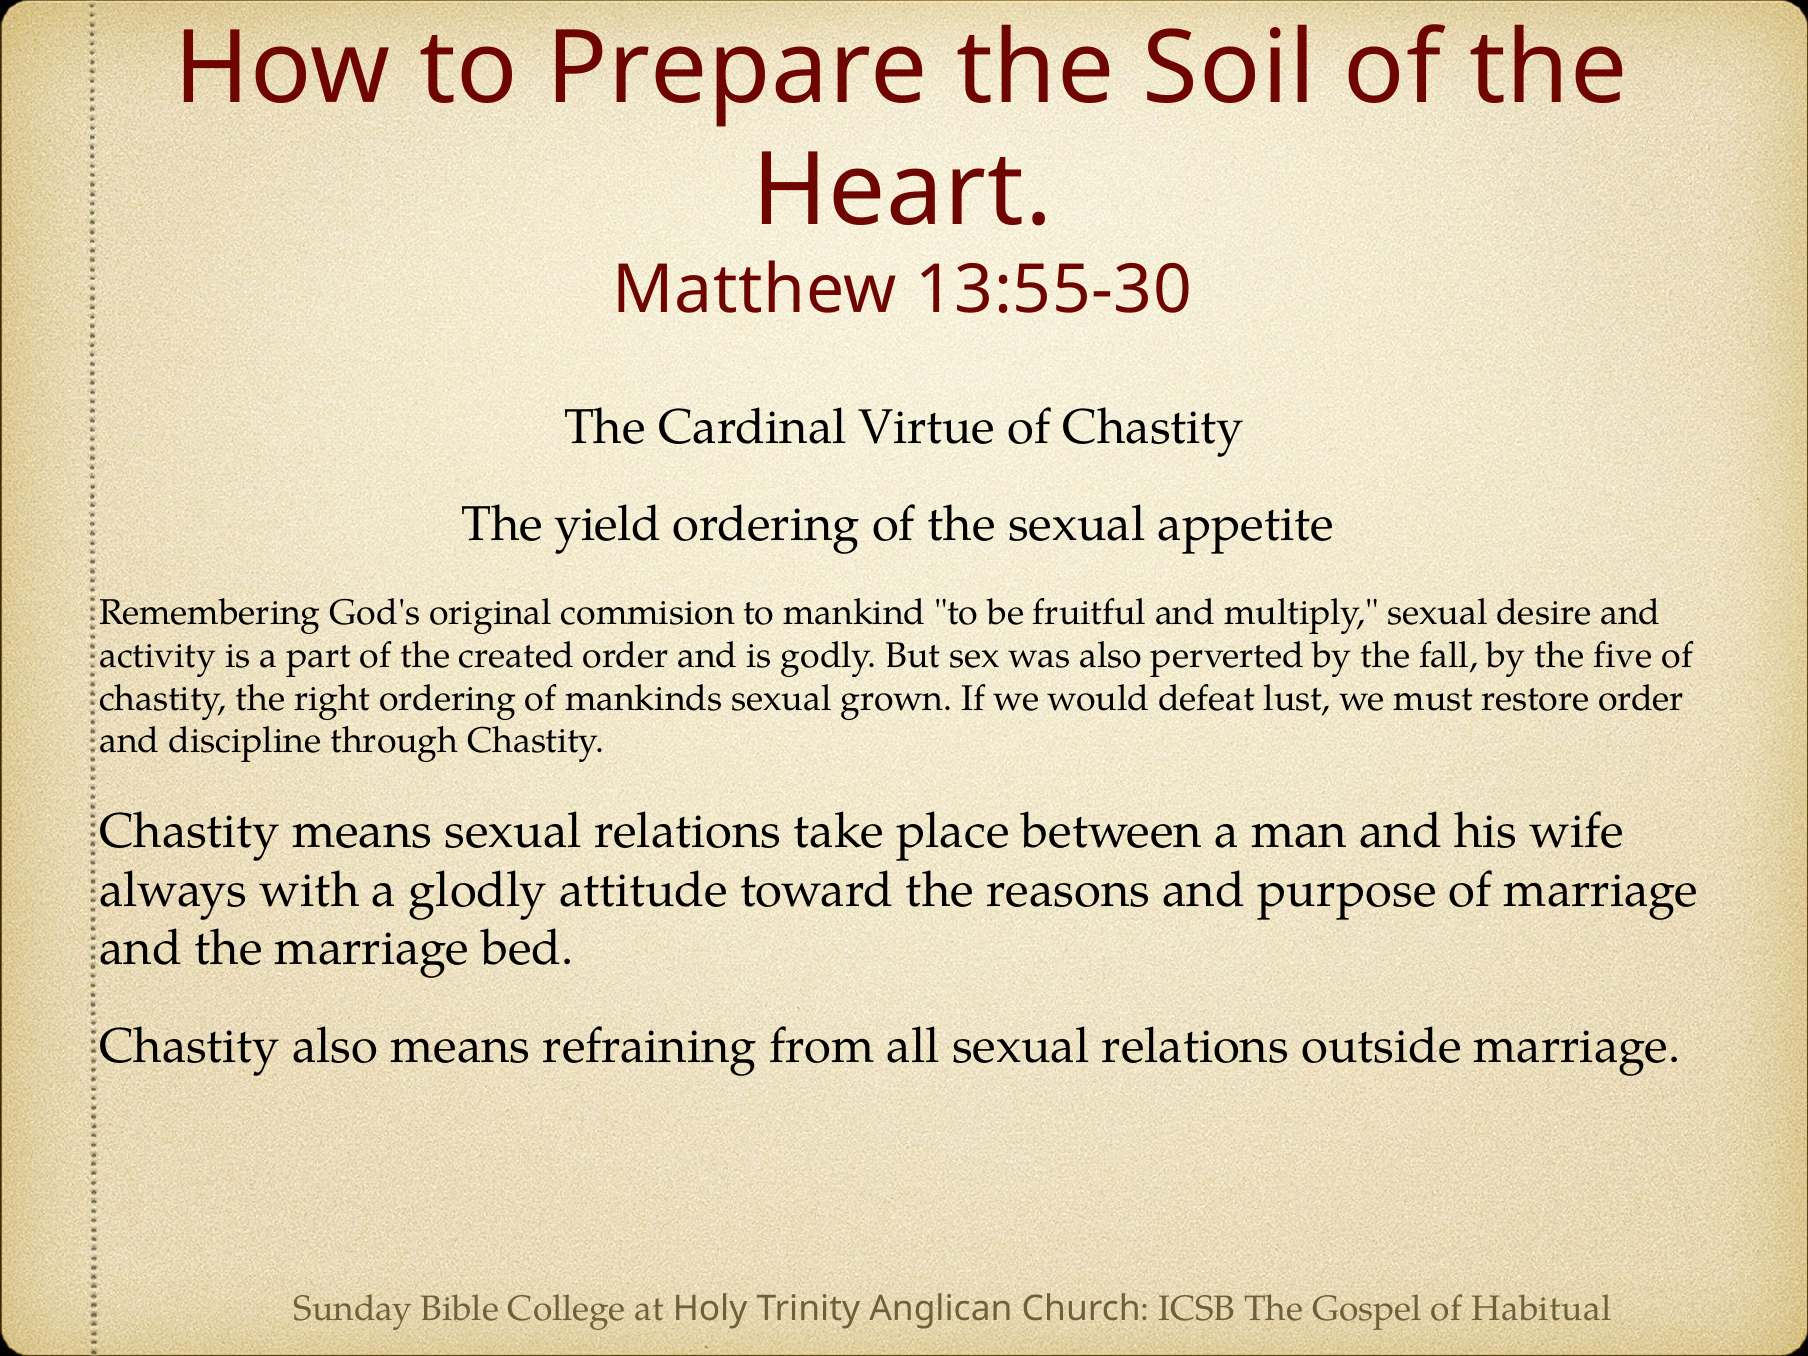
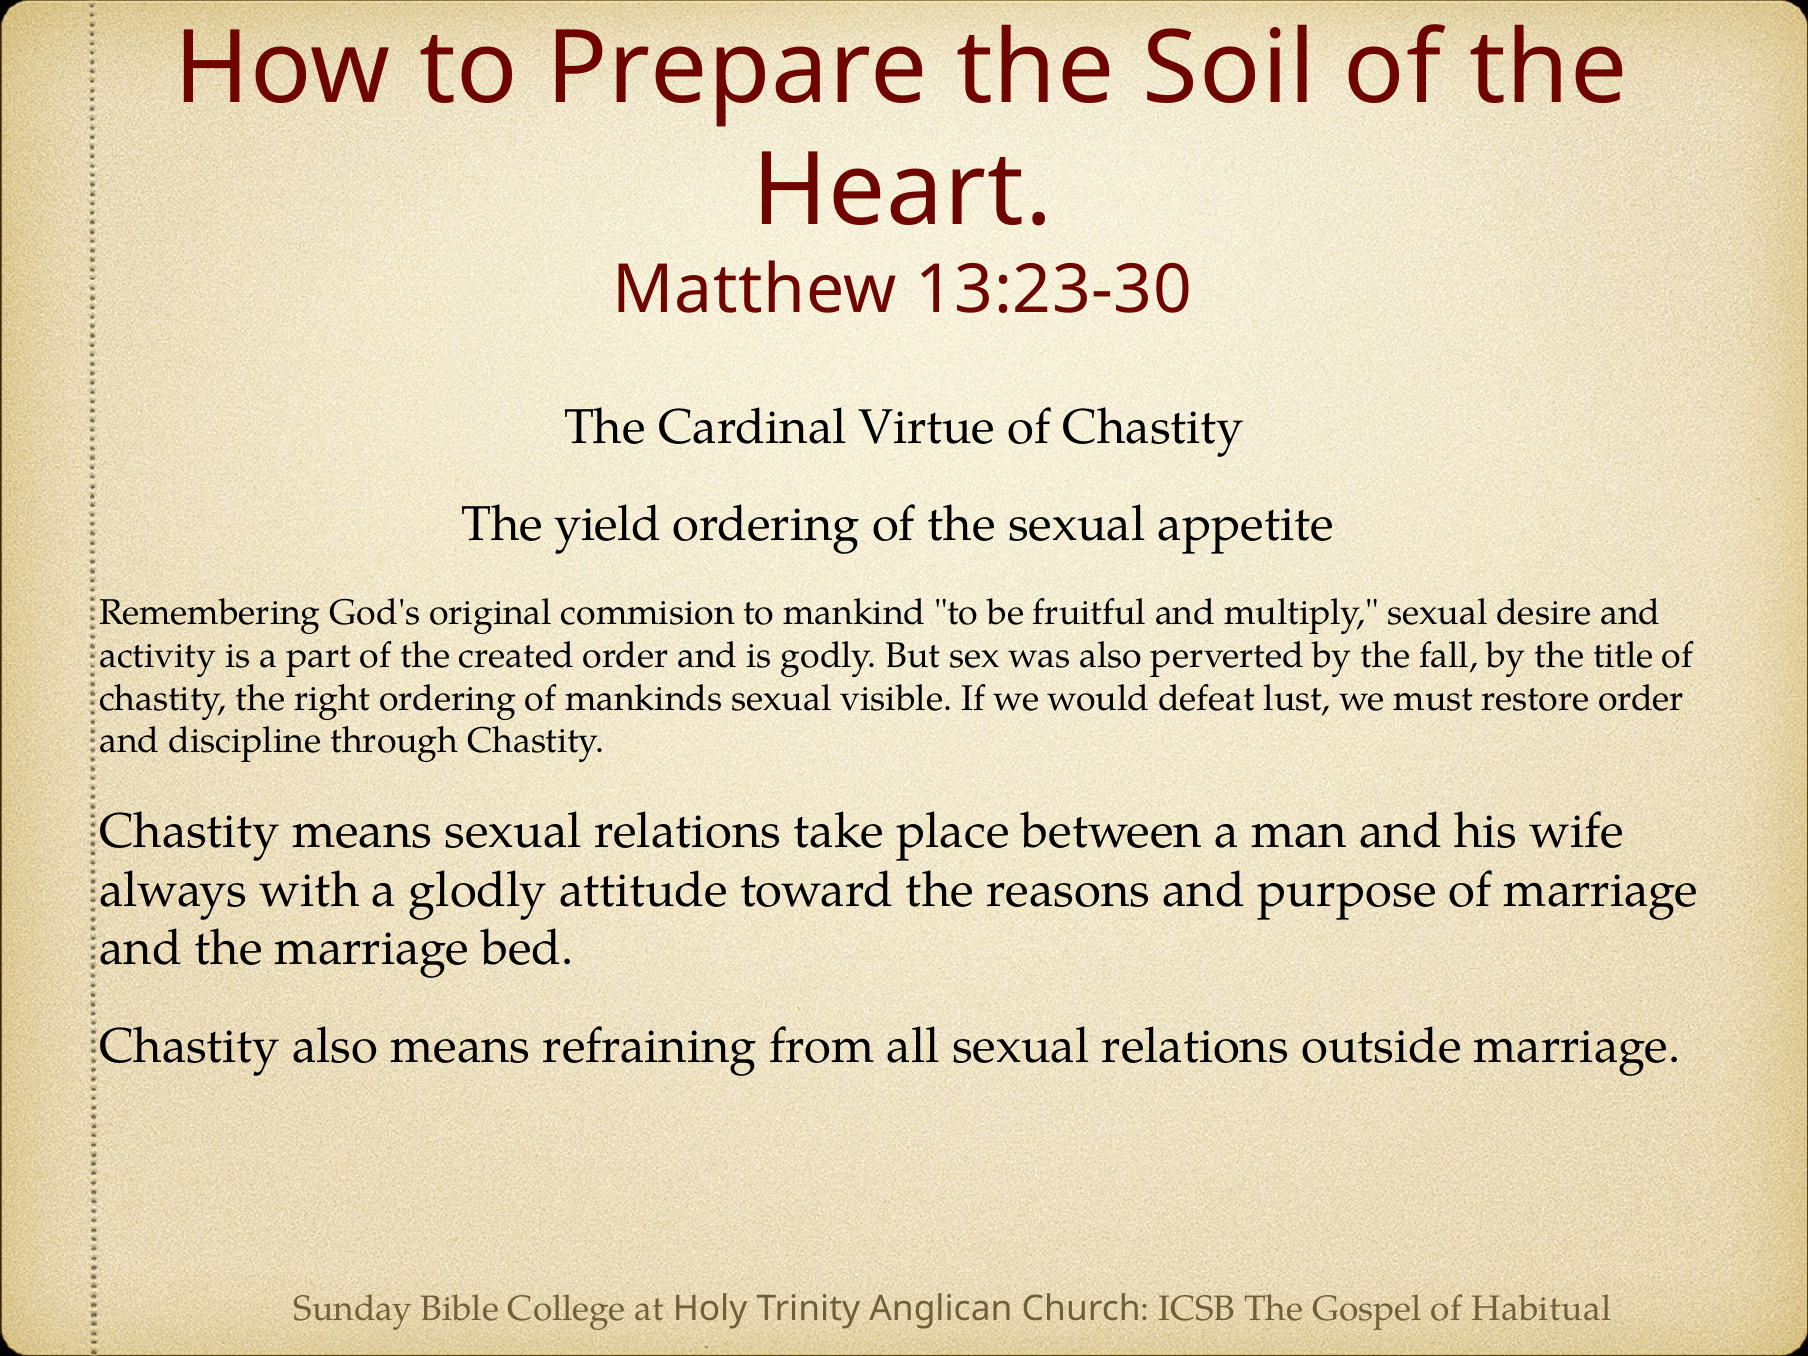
13:55-30: 13:55-30 -> 13:23-30 (1054, 290)
five: five -> title (1623, 656)
grown: grown -> visible (896, 698)
